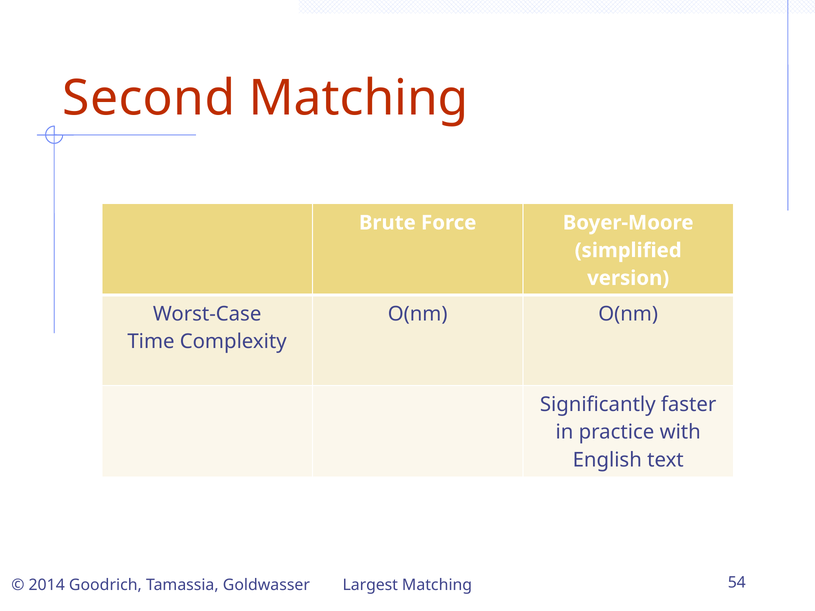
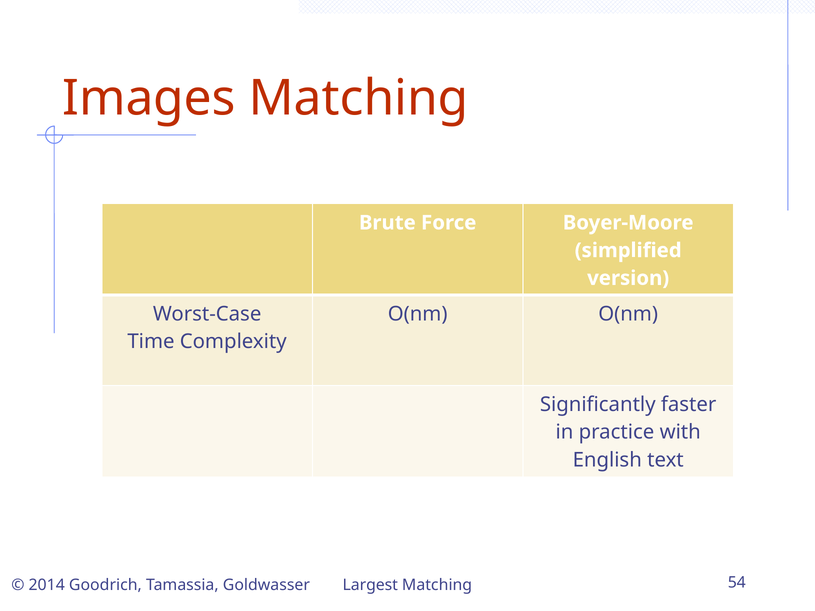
Second: Second -> Images (149, 99)
